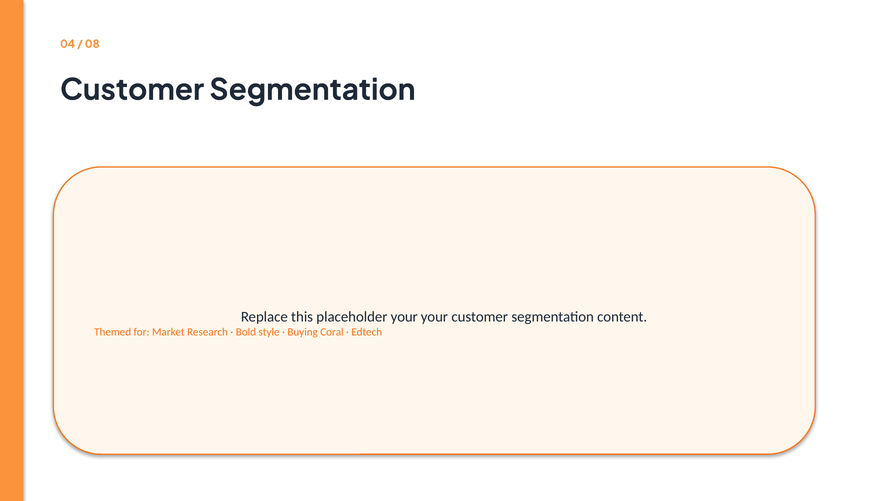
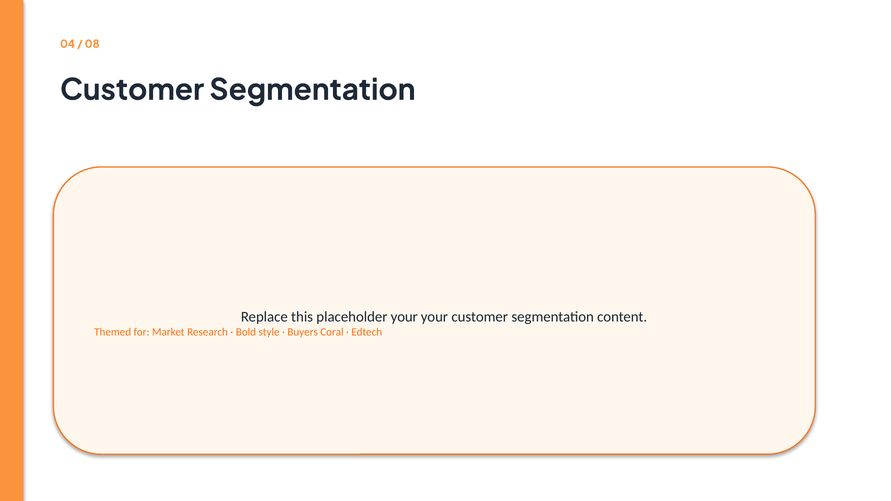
Buying: Buying -> Buyers (303, 332)
